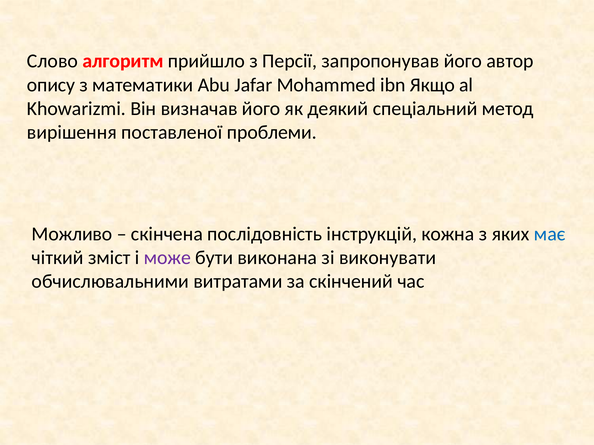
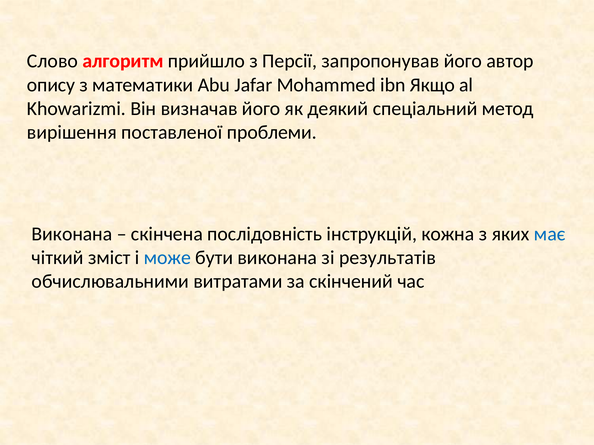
Можливо: Можливо -> Виконана (72, 234)
може colour: purple -> blue (167, 258)
виконувати: виконувати -> результатів (388, 258)
